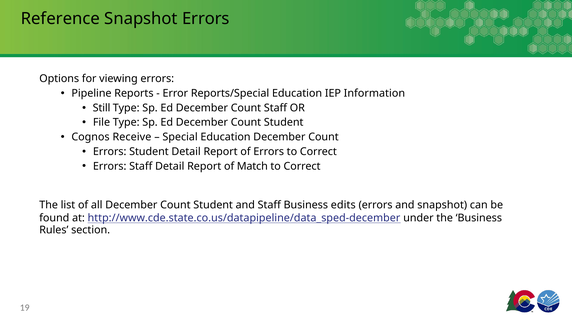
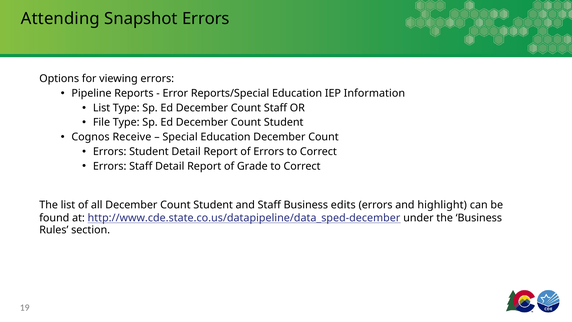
Reference: Reference -> Attending (60, 19)
Still: Still -> List (102, 108)
Match: Match -> Grade (252, 166)
and snapshot: snapshot -> highlight (442, 205)
